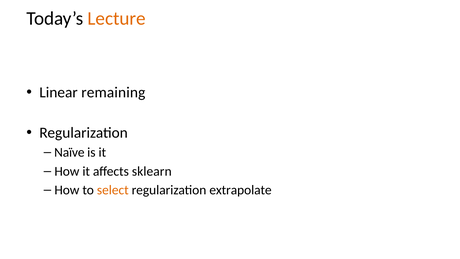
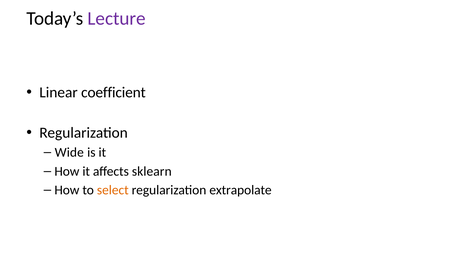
Lecture colour: orange -> purple (117, 19)
remaining: remaining -> coefficient (113, 92)
Naïve: Naïve -> Wide (69, 152)
